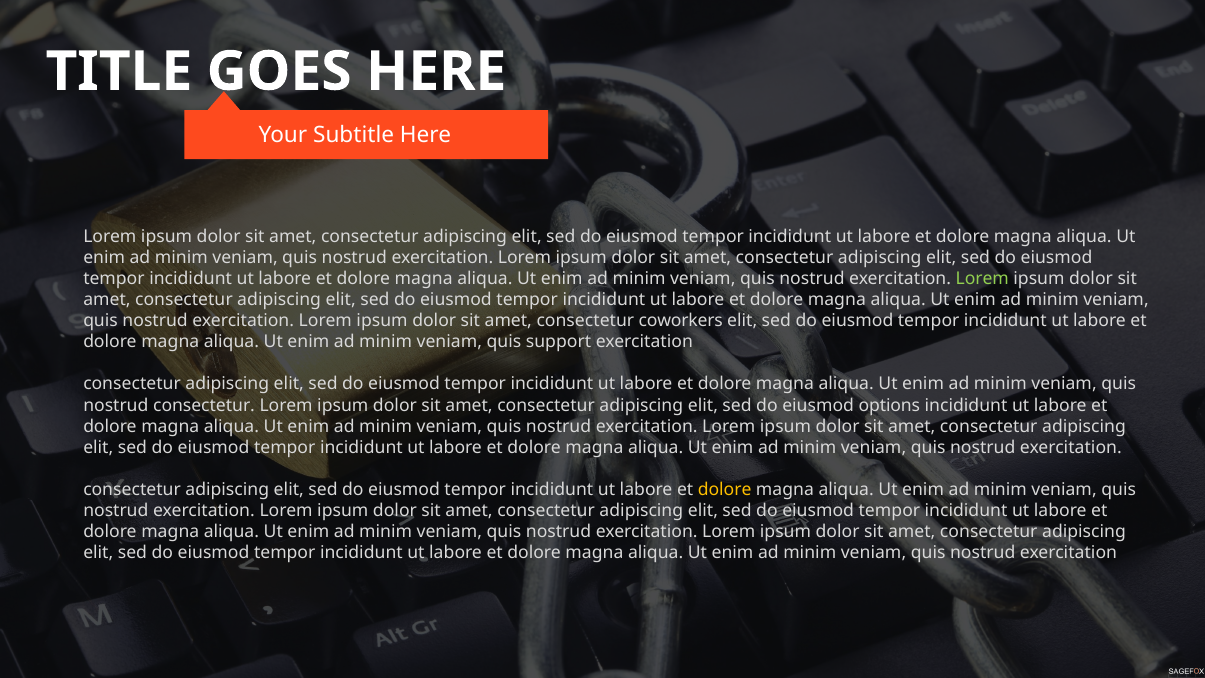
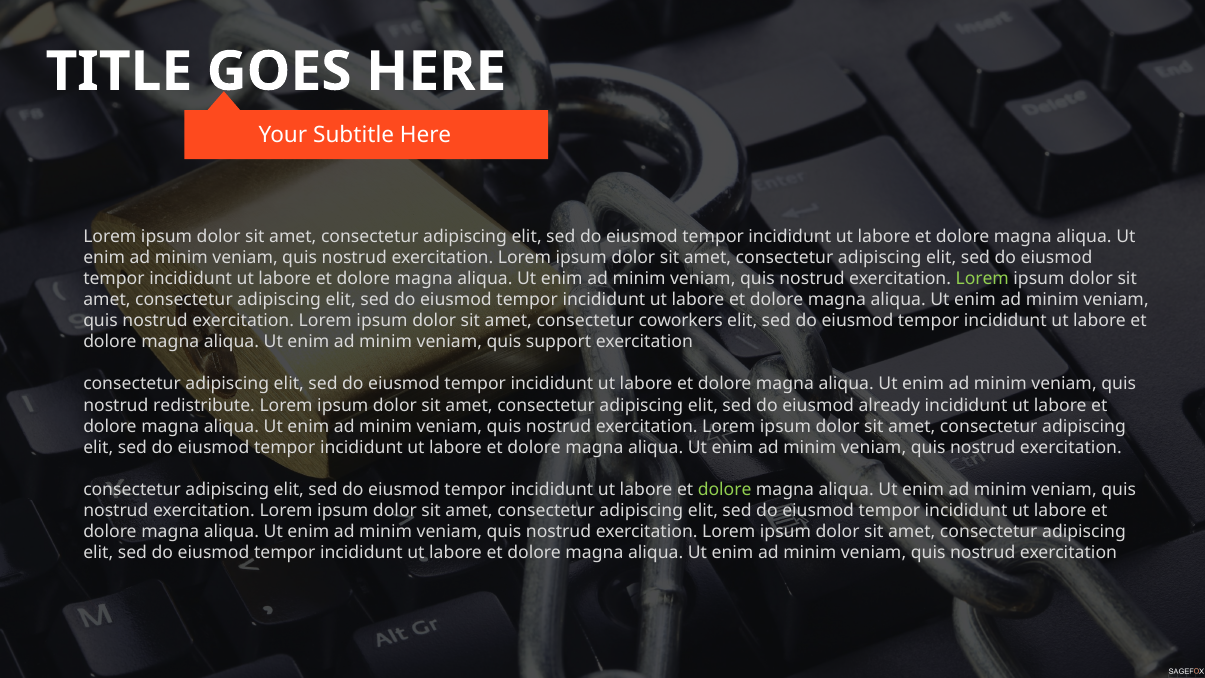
nostrud consectetur: consectetur -> redistribute (204, 405)
options: options -> already (889, 405)
dolore colour: yellow -> light green (725, 490)
